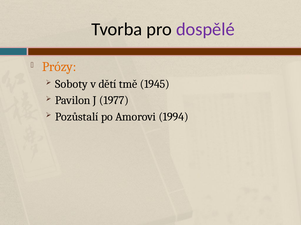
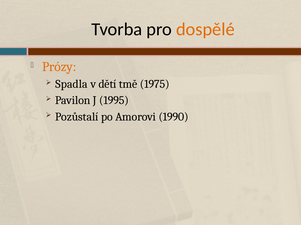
dospělé colour: purple -> orange (205, 29)
Soboty: Soboty -> Spadla (72, 84)
1945: 1945 -> 1975 (155, 84)
1977: 1977 -> 1995 (114, 101)
1994: 1994 -> 1990 (174, 117)
